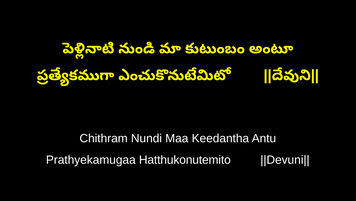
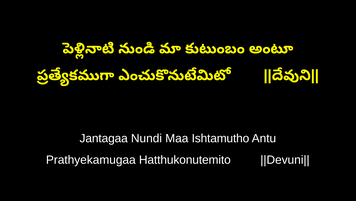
Chithram: Chithram -> Jantagaa (104, 138)
Keedantha: Keedantha -> Ishtamutho (220, 138)
